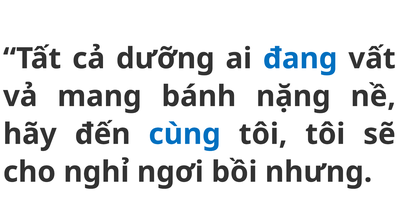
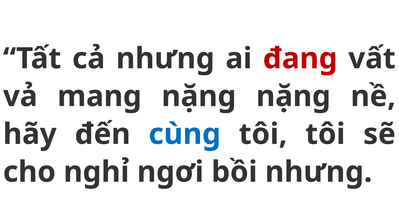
cả dưỡng: dưỡng -> nhưng (165, 59)
đang colour: blue -> red (300, 59)
mang bánh: bánh -> nặng (199, 97)
